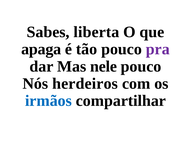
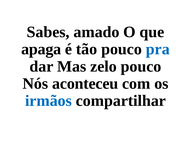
liberta: liberta -> amado (96, 32)
pra colour: purple -> blue (158, 49)
nele: nele -> zelo (103, 66)
herdeiros: herdeiros -> aconteceu (85, 84)
